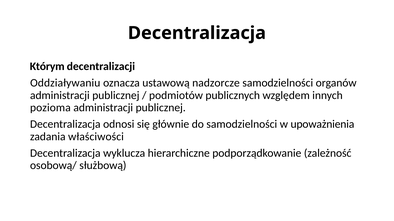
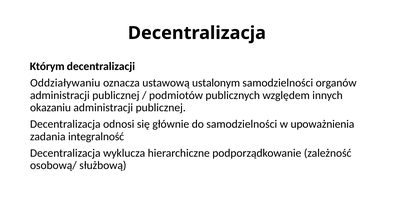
nadzorcze: nadzorcze -> ustalonym (216, 83)
pozioma: pozioma -> okazaniu (50, 108)
właściwości: właściwości -> integralność (96, 137)
